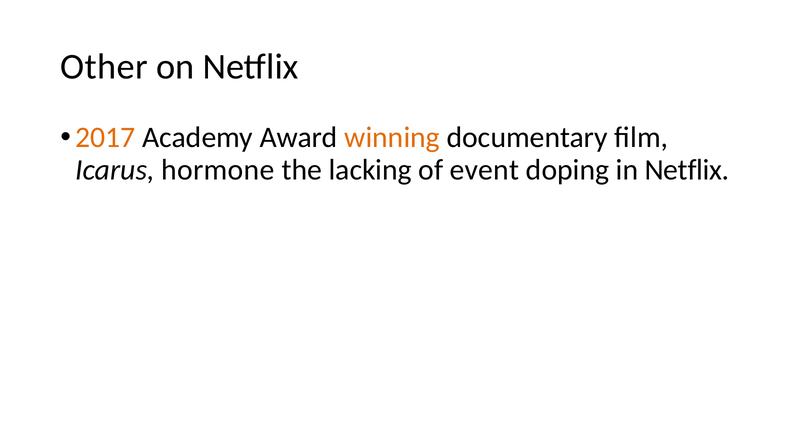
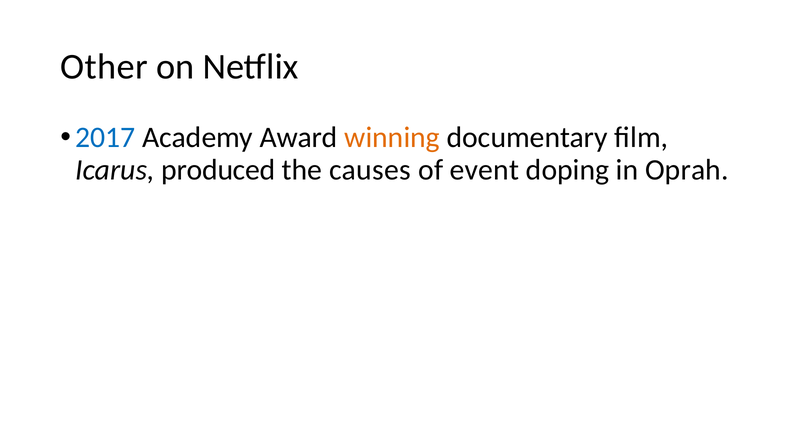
2017 colour: orange -> blue (105, 138)
hormone: hormone -> produced (218, 170)
lacking: lacking -> causes (370, 170)
in Netflix: Netflix -> Oprah (687, 170)
